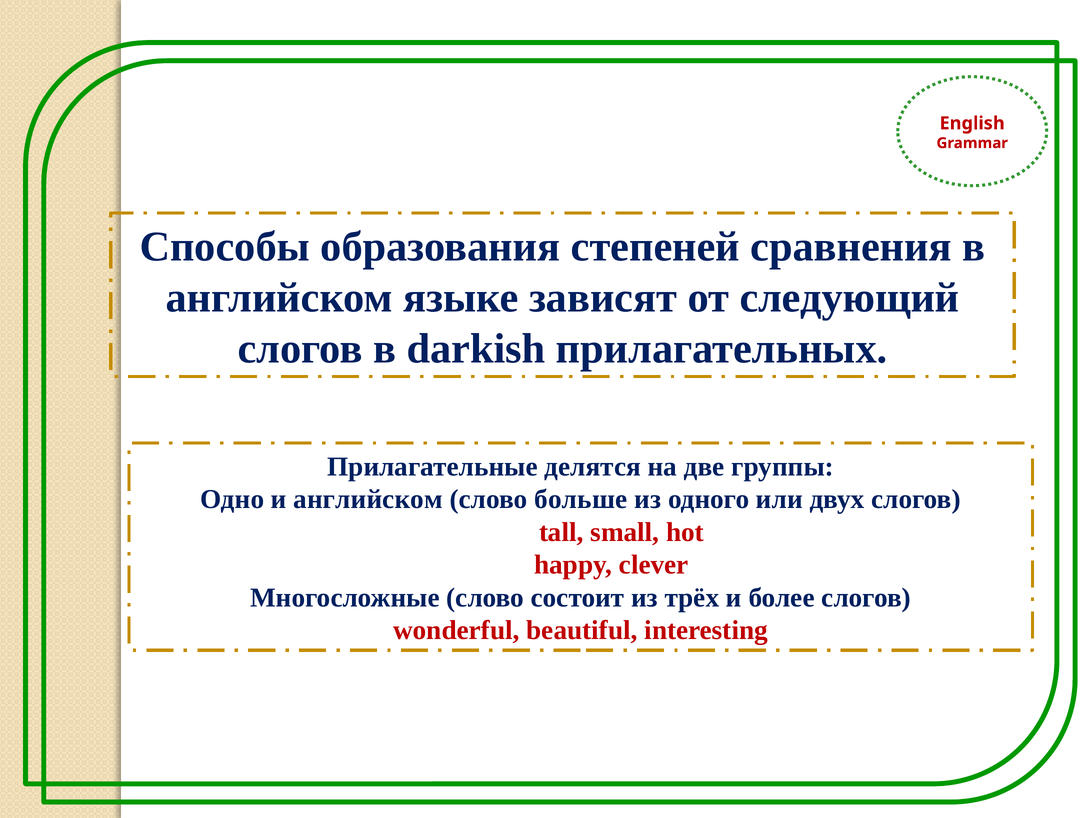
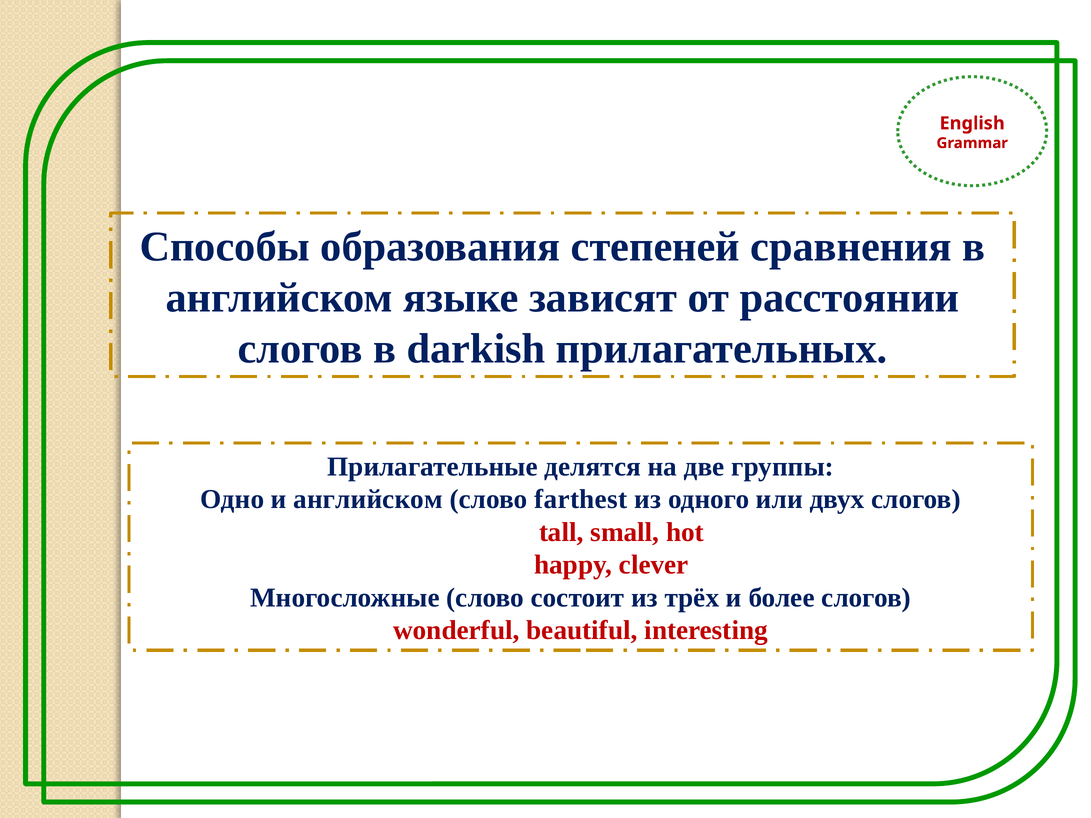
следующий: следующий -> расстоянии (849, 298)
больше: больше -> farthest (581, 500)
